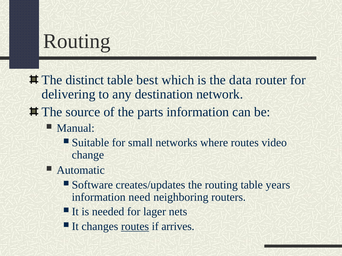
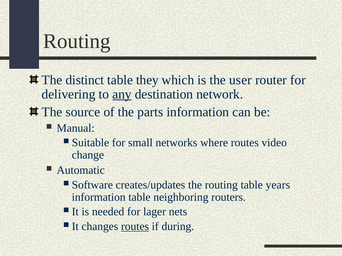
best: best -> they (147, 80)
data: data -> user (240, 80)
any underline: none -> present (122, 94)
information need: need -> table (139, 197)
arrives: arrives -> during (178, 227)
